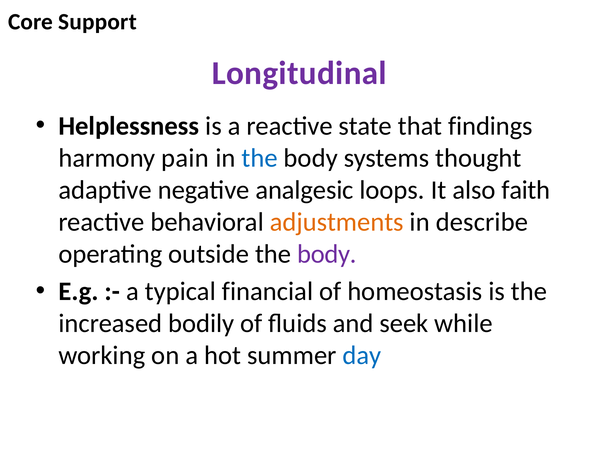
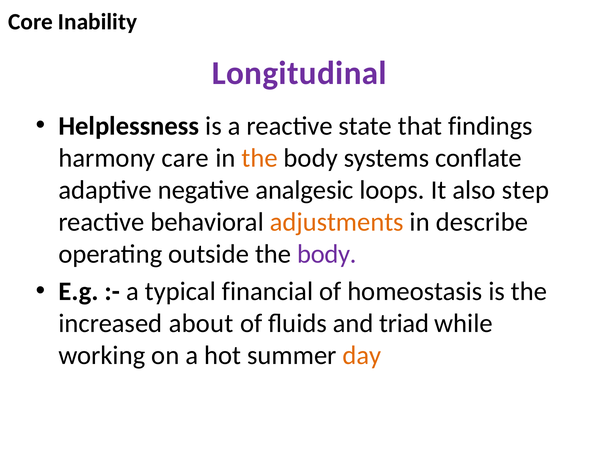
Support: Support -> Inability (98, 22)
pain: pain -> care (185, 158)
the colour: blue -> orange (260, 158)
thought: thought -> conflate (478, 158)
faith: faith -> step (526, 190)
bodily: bodily -> about (201, 323)
seek: seek -> triad (404, 323)
day colour: blue -> orange (362, 355)
